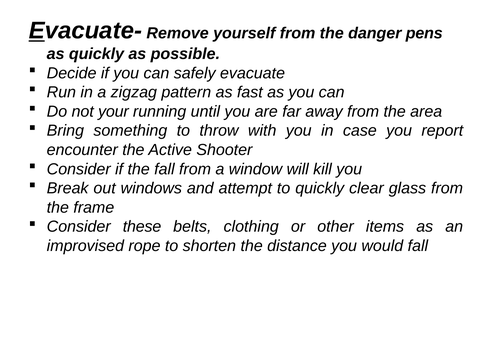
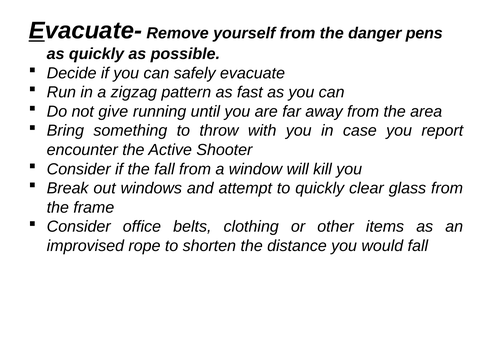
your: your -> give (113, 111)
these: these -> office (142, 227)
